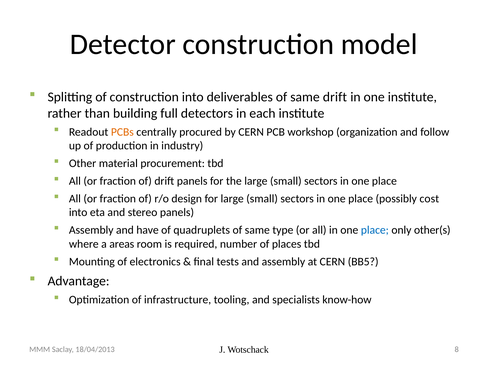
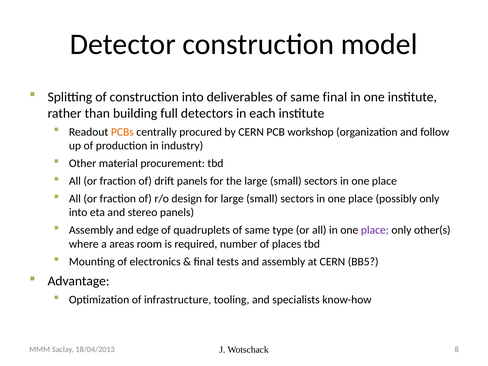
same drift: drift -> final (335, 97)
possibly cost: cost -> only (429, 199)
have: have -> edge (148, 230)
place colour: blue -> purple (375, 230)
